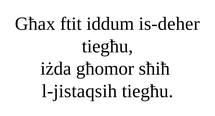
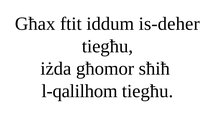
l-jistaqsih: l-jistaqsih -> l-qalilhom (80, 91)
